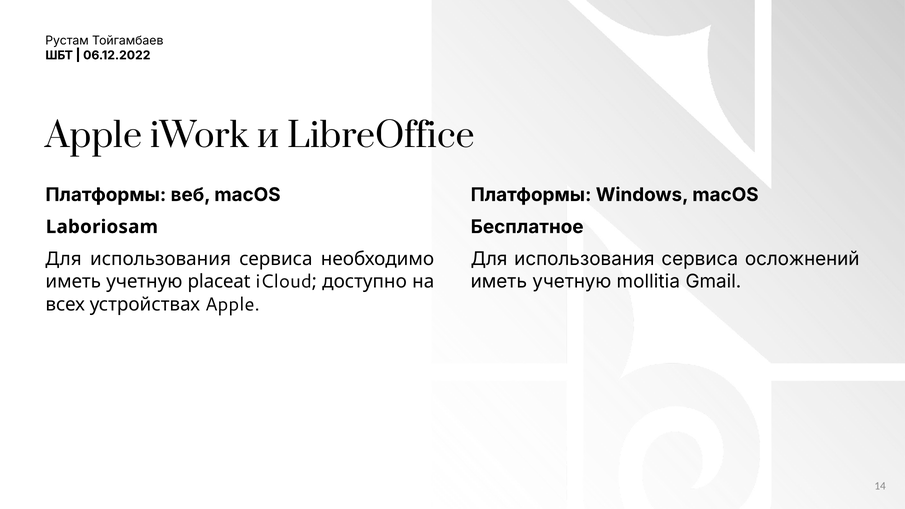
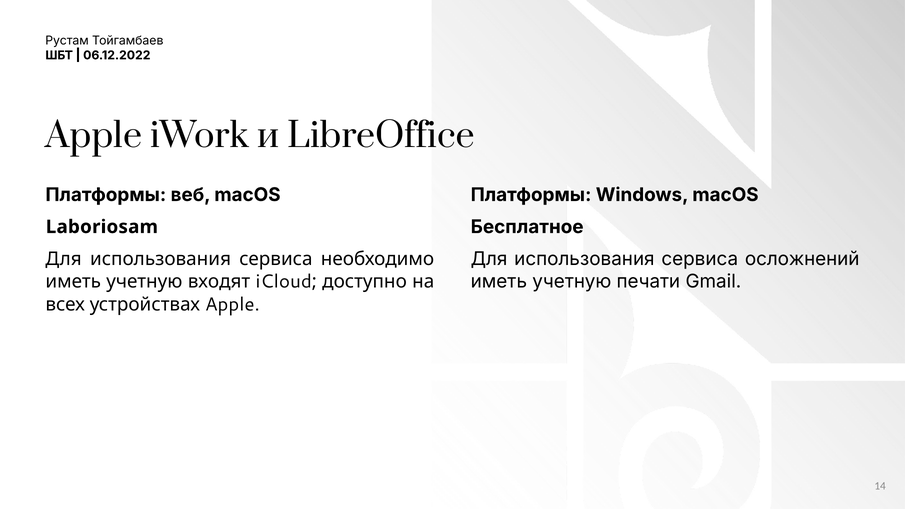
mollitia: mollitia -> печати (648, 282)
placeat: placeat -> входят (219, 282)
